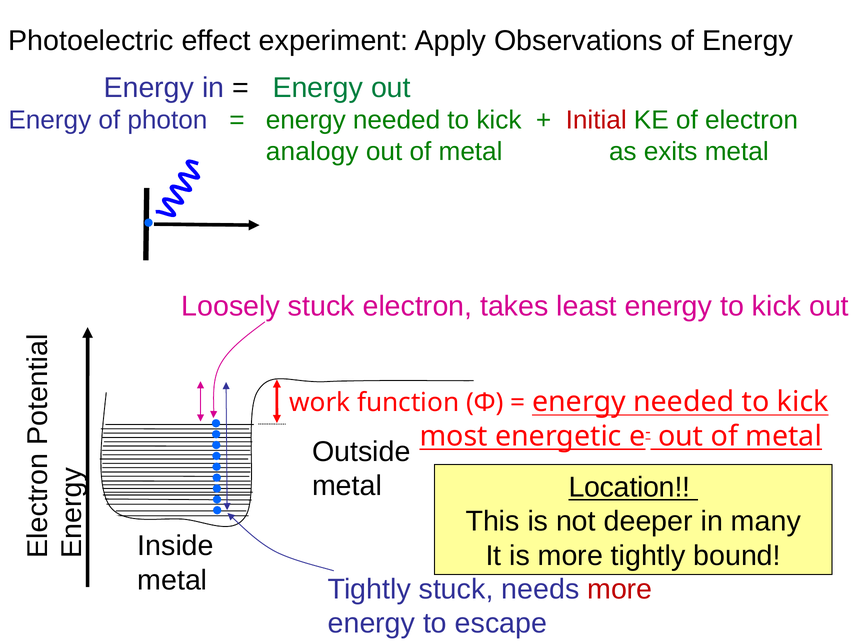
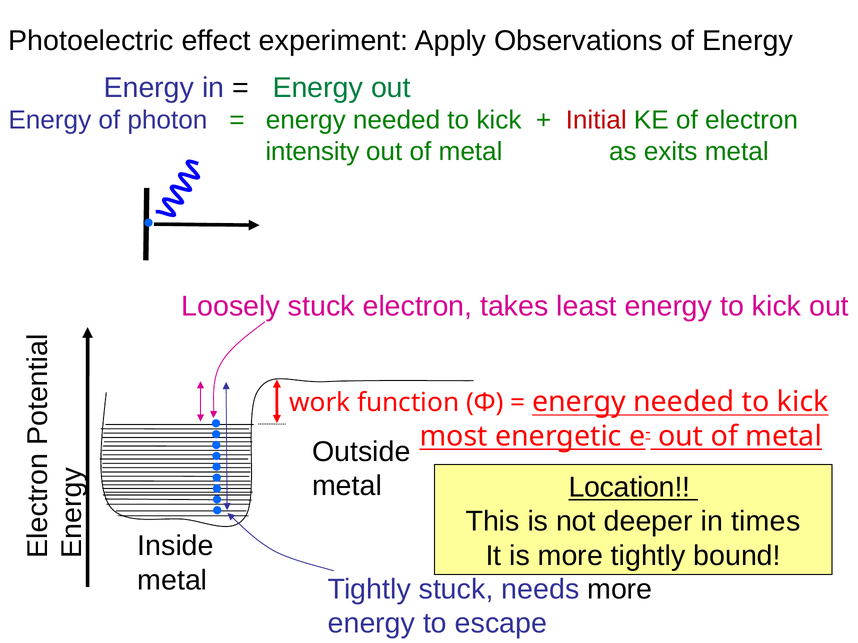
analogy: analogy -> intensity (312, 152)
many: many -> times (766, 522)
more colour: red -> black (620, 590)
